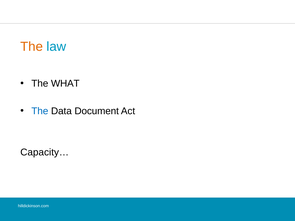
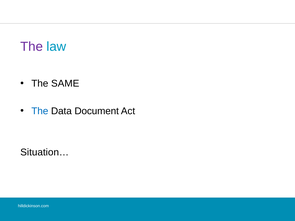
The colour: orange -> purple (32, 47)
WHAT: WHAT -> SAME (65, 84)
Capacity…: Capacity… -> Situation… (45, 152)
